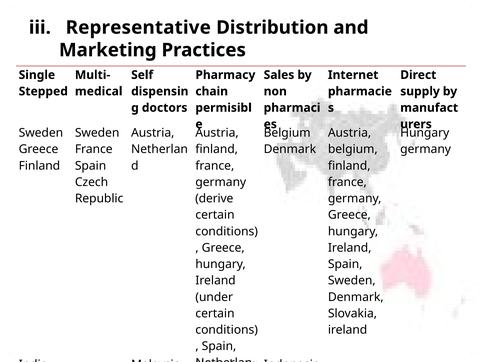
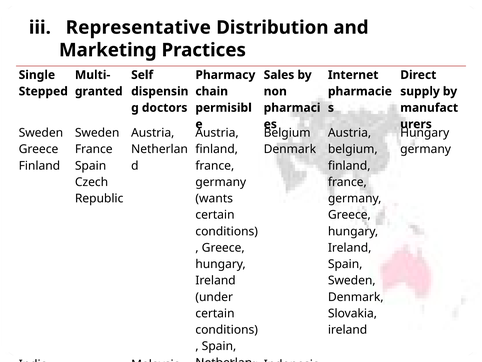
medical: medical -> granted (99, 91)
derive: derive -> wants (214, 198)
